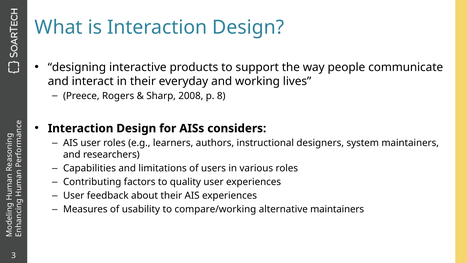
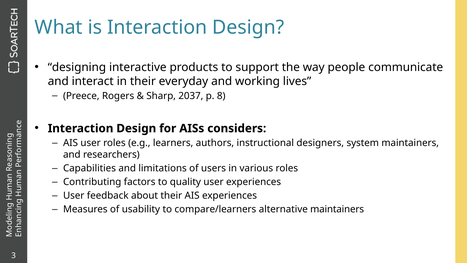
2008: 2008 -> 2037 (191, 96)
compare/working: compare/working -> compare/learners (215, 209)
